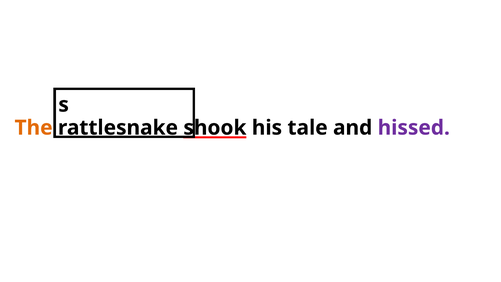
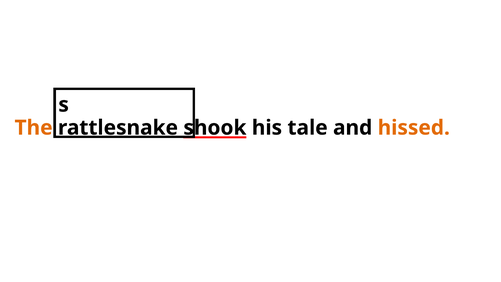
hissed colour: purple -> orange (414, 128)
